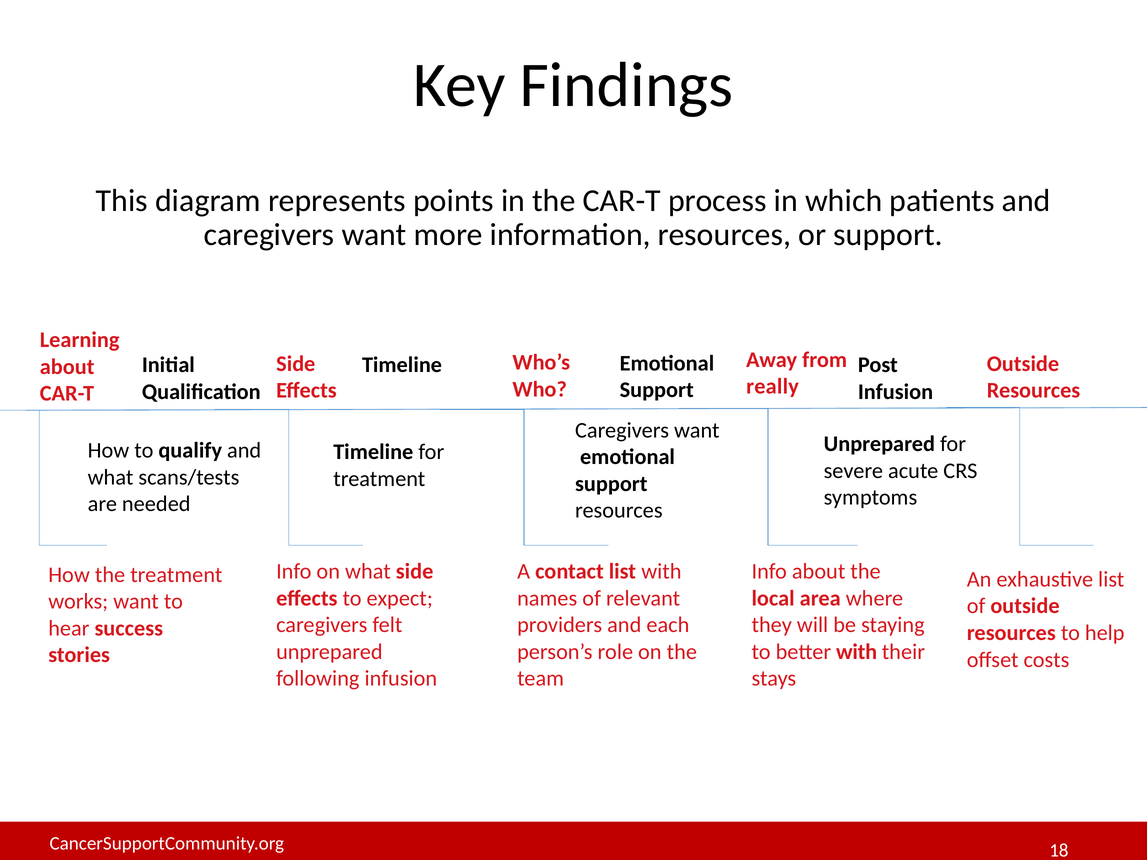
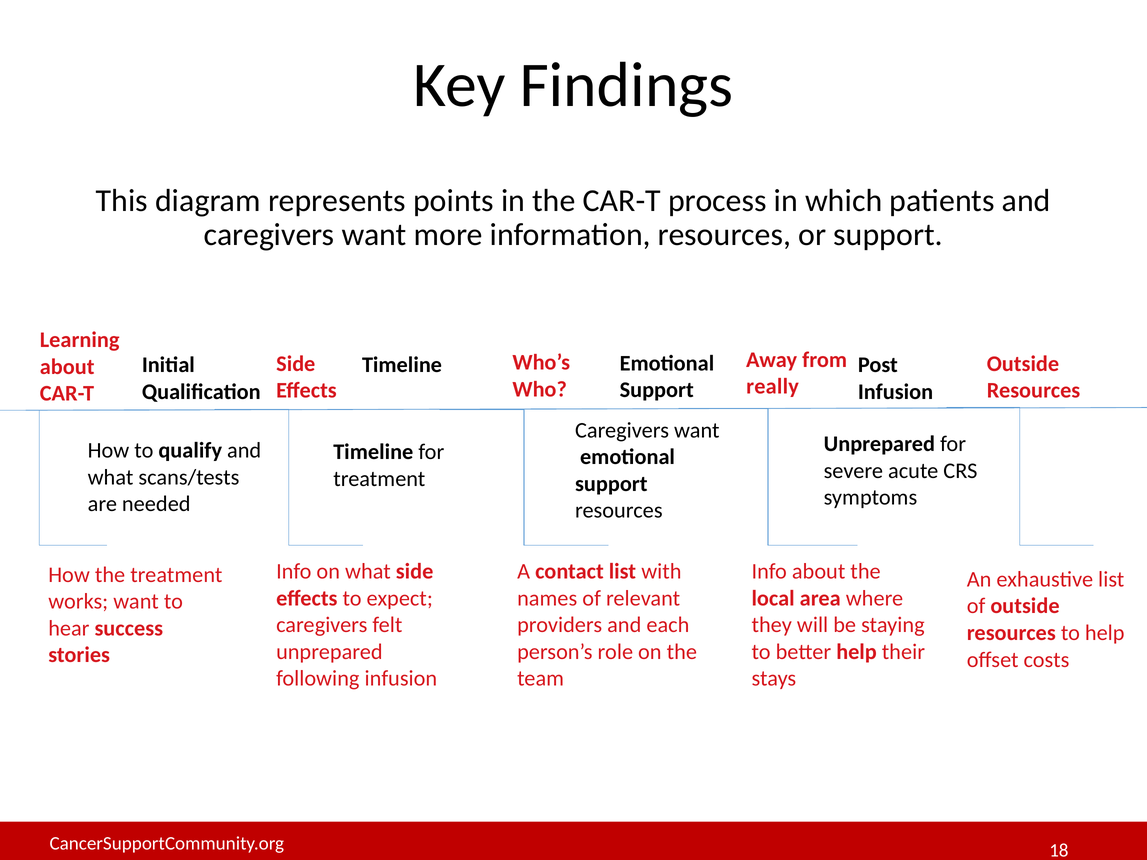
better with: with -> help (856, 652)
